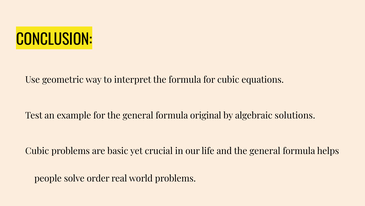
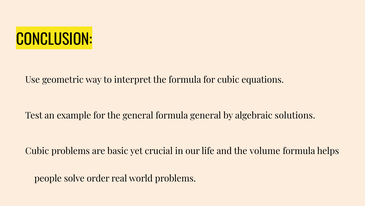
formula original: original -> general (206, 115)
and the general: general -> volume (265, 151)
